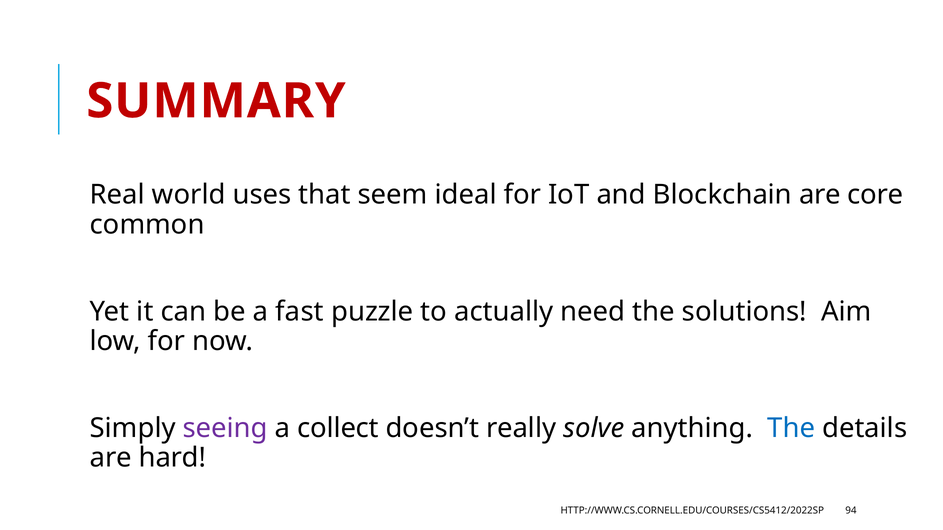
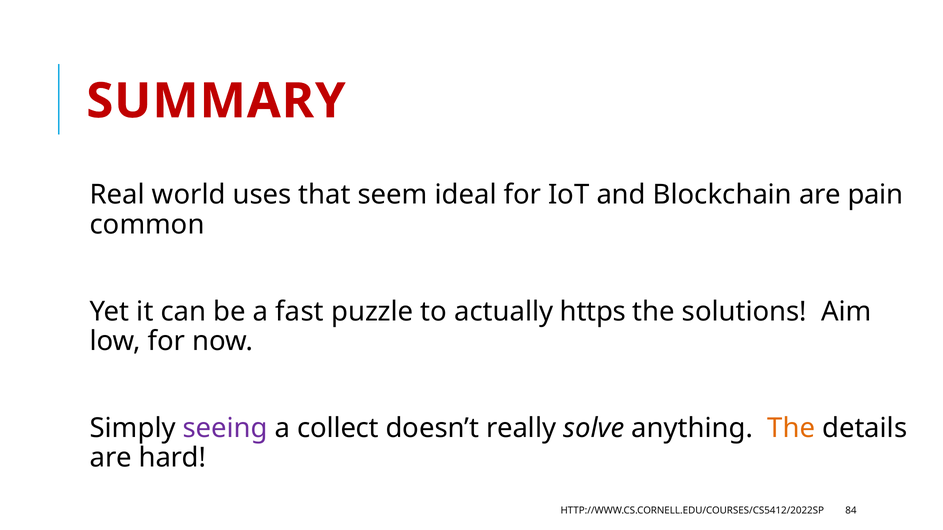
core: core -> pain (875, 195)
need: need -> https (593, 312)
The colour: blue -> orange (791, 428)
94: 94 -> 84 (851, 511)
